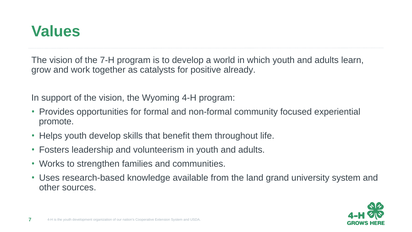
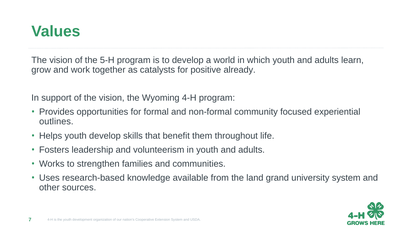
7-H: 7-H -> 5-H (107, 60)
promote: promote -> outlines (56, 122)
